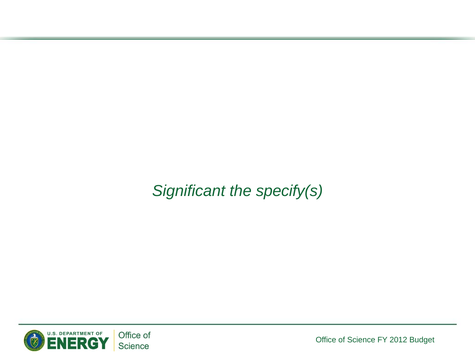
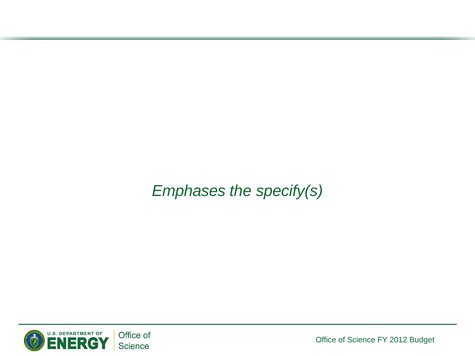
Significant: Significant -> Emphases (189, 191)
